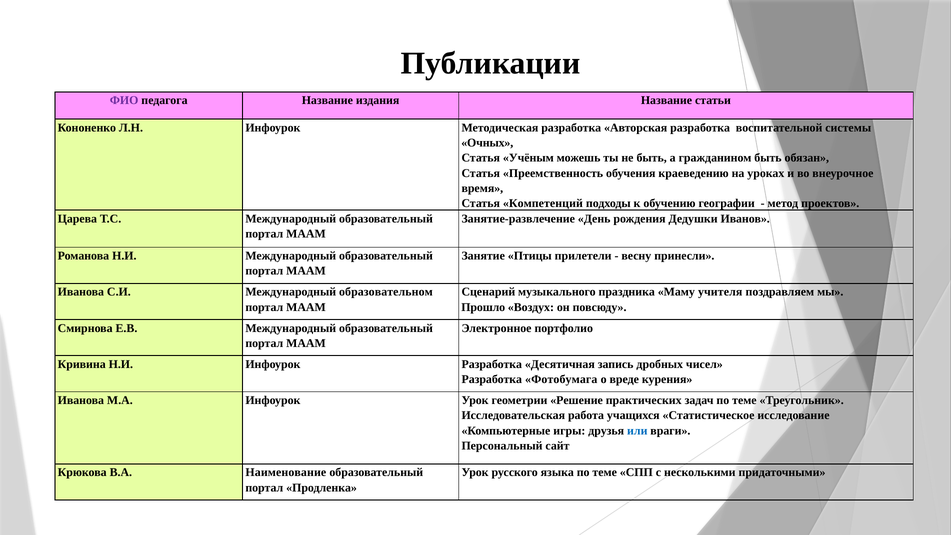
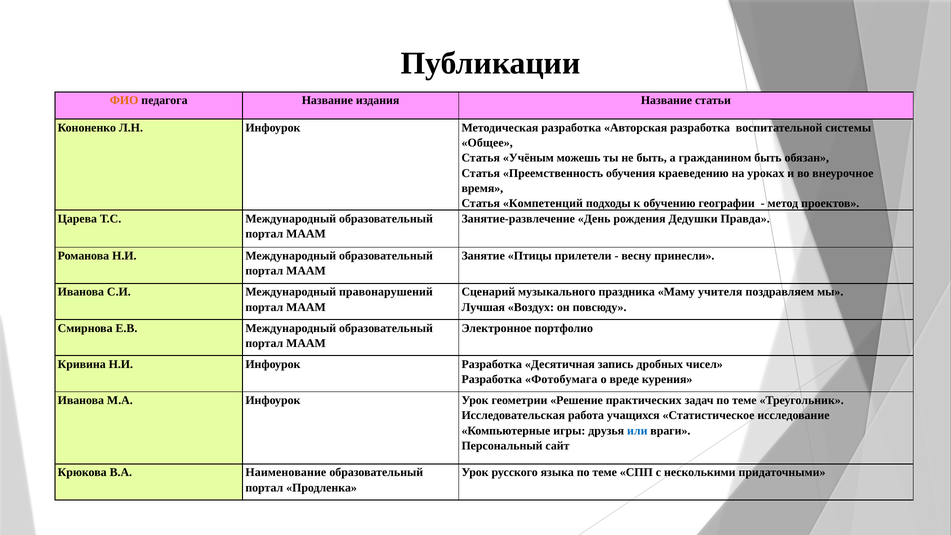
ФИО colour: purple -> orange (124, 100)
Очных: Очных -> Общее (487, 143)
Иванов: Иванов -> Правда (745, 219)
образовательном: образовательном -> правонарушений (386, 292)
Прошло: Прошло -> Лучшая (483, 307)
